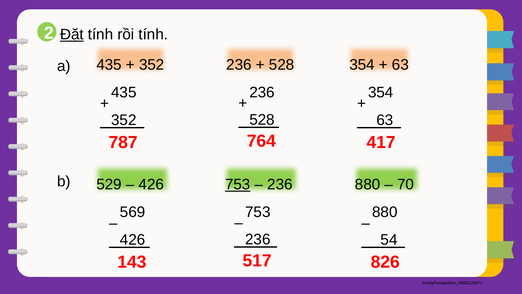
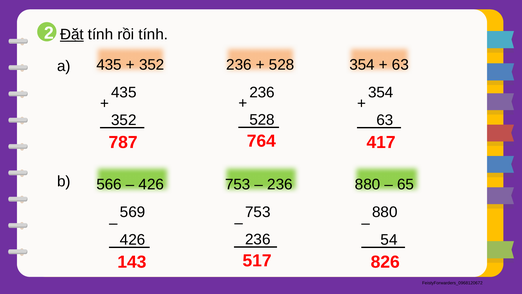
529: 529 -> 566 (109, 184)
753 underline: present -> none (238, 184)
70: 70 -> 65 (406, 184)
